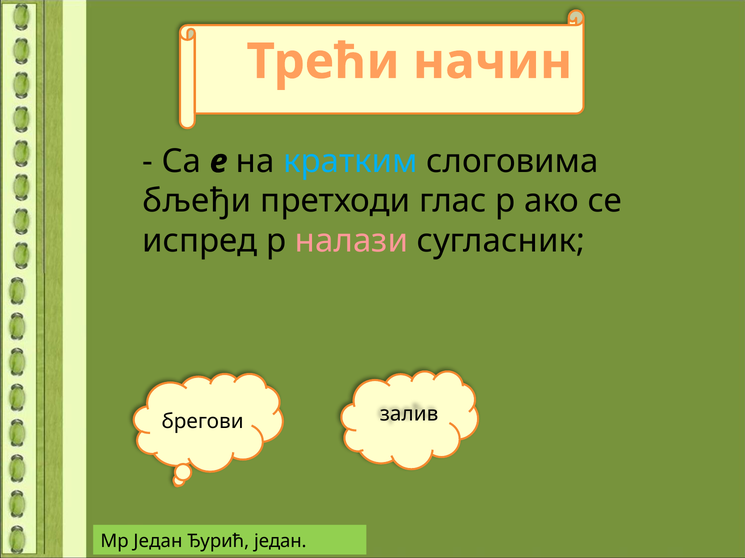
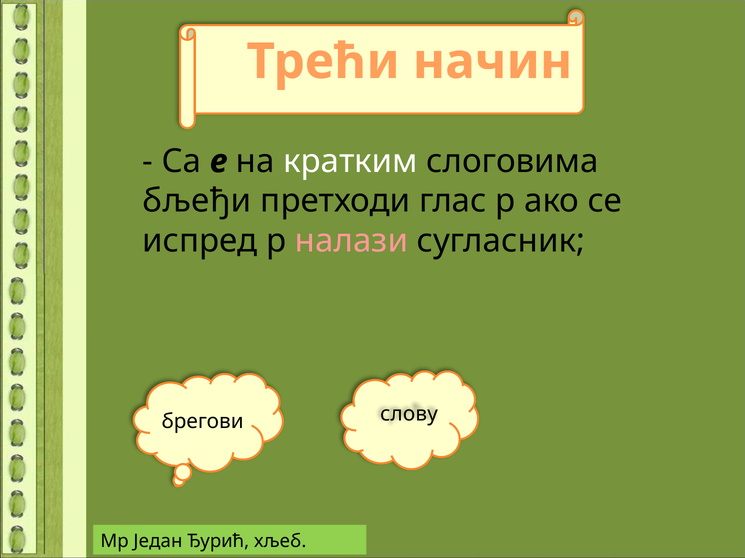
кратким colour: light blue -> white (350, 162)
залив: залив -> слову (409, 414)
Ђурић један: један -> хљеб (280, 542)
